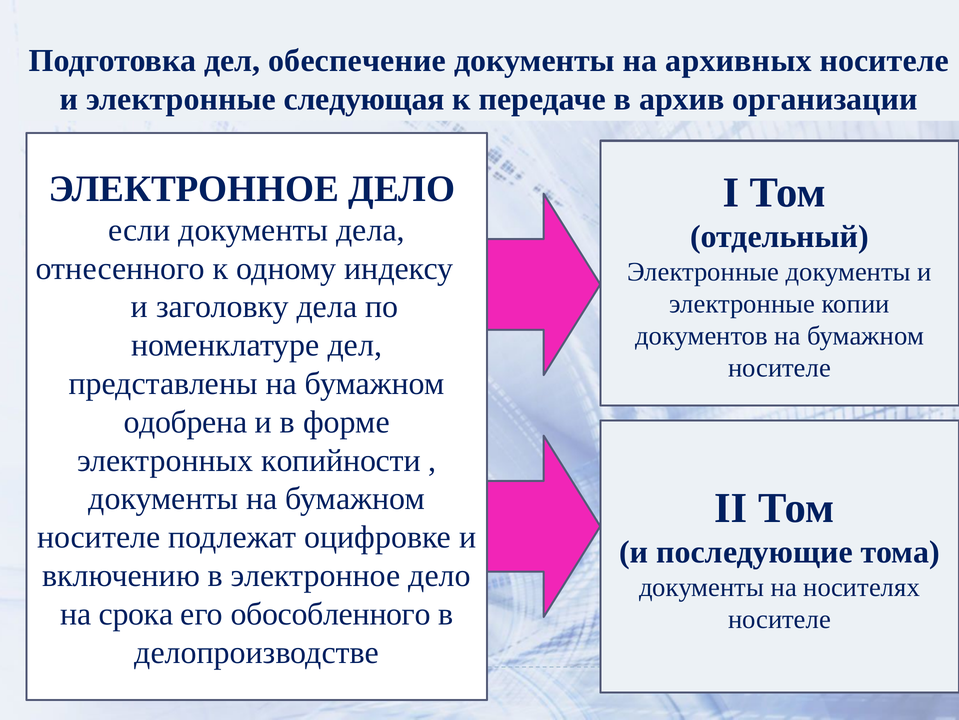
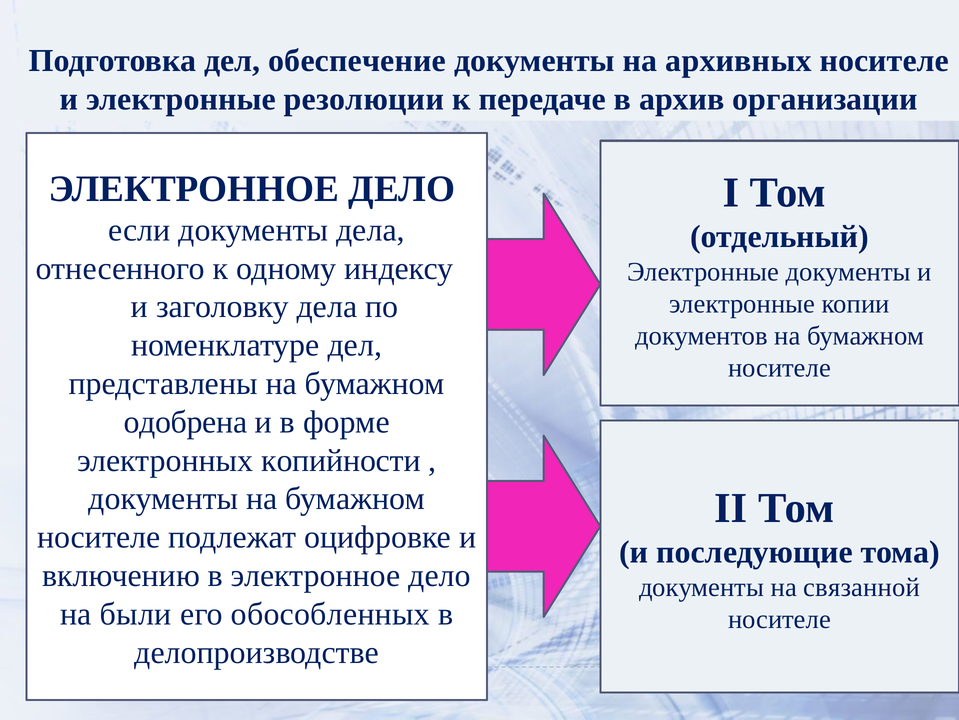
следующая: следующая -> резолюции (364, 99)
носителях: носителях -> связанной (862, 587)
срока: срока -> были (136, 613)
обособленного: обособленного -> обособленных (330, 613)
